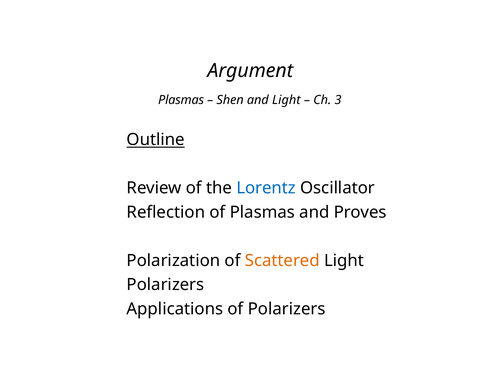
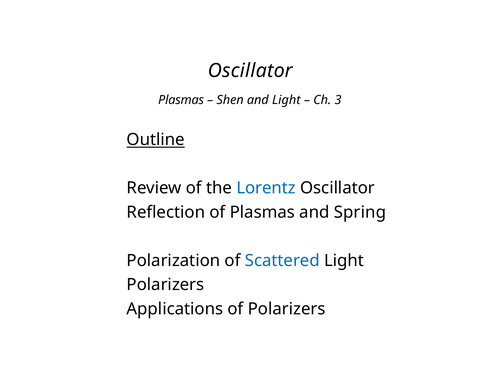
Argument: Argument -> Oscillator (250, 71)
Proves: Proves -> Spring (360, 212)
Scattered colour: orange -> blue (282, 261)
